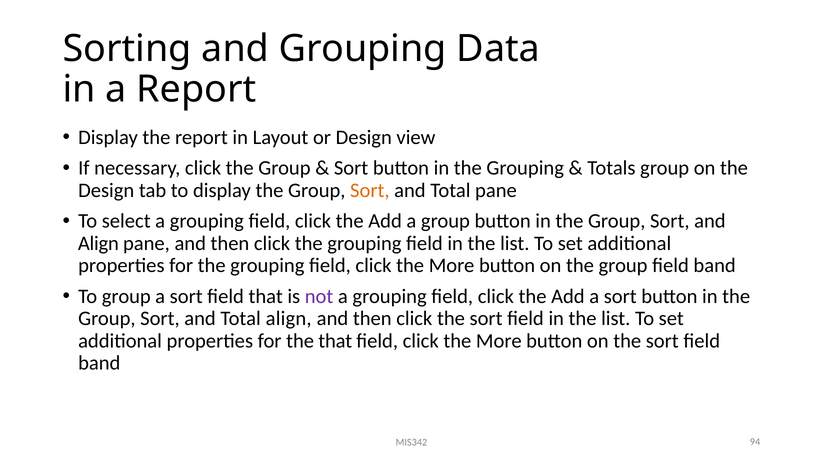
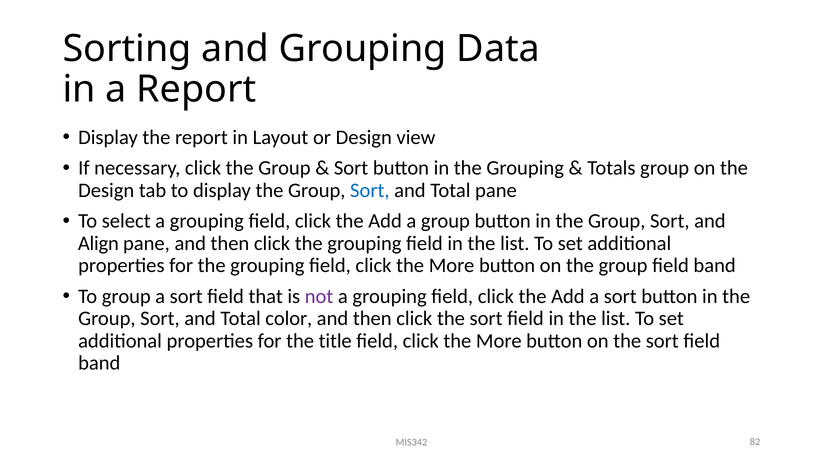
Sort colour: orange -> blue (370, 190)
Total align: align -> color (289, 319)
the that: that -> title (335, 341)
94: 94 -> 82 (755, 442)
